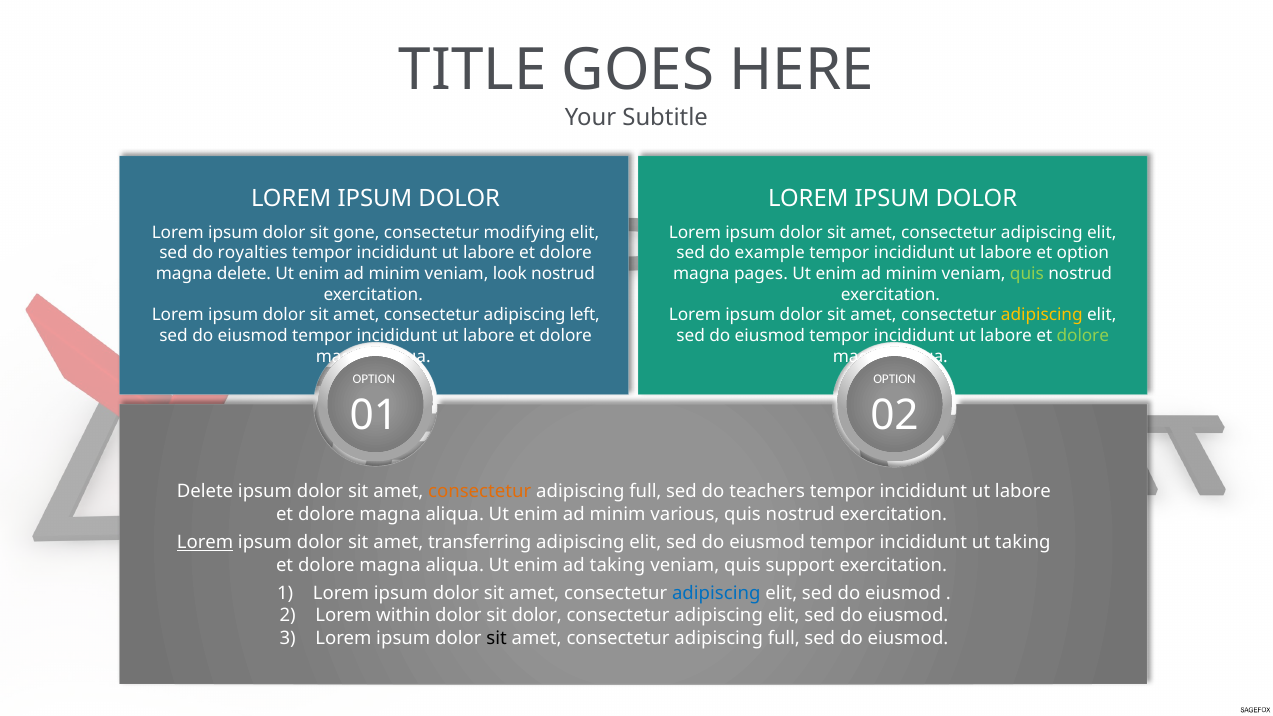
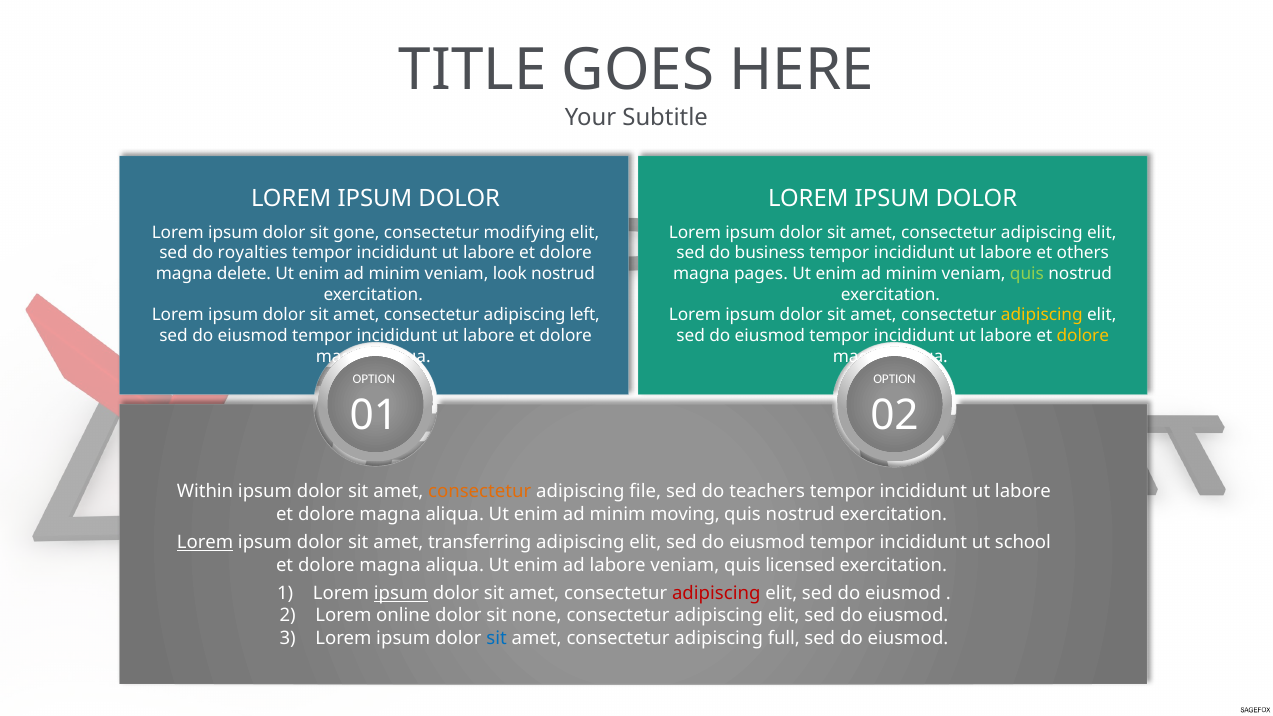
example: example -> business (770, 253)
et option: option -> others (1083, 253)
dolore colour: light green -> yellow (1083, 336)
Delete: Delete -> Within (205, 492)
full: full -> file (645, 492)
various: various -> moving (685, 514)
ut taking: taking -> school (1023, 543)
ad taking: taking -> labore (618, 565)
support: support -> licensed (800, 565)
ipsum underline: none -> present (401, 594)
adipiscing colour: blue -> red (716, 594)
within: within -> online (403, 616)
sit dolor: dolor -> none (537, 616)
sit colour: black -> blue (497, 638)
